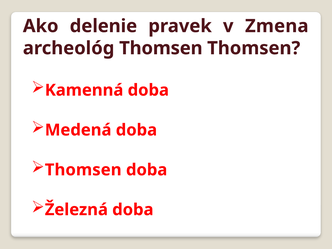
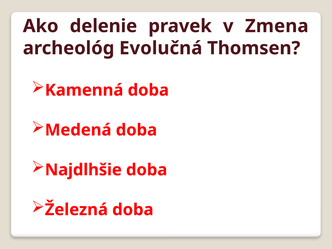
archeológ Thomsen: Thomsen -> Evolučná (161, 48)
Thomsen: Thomsen -> Najdlhšie (83, 170)
